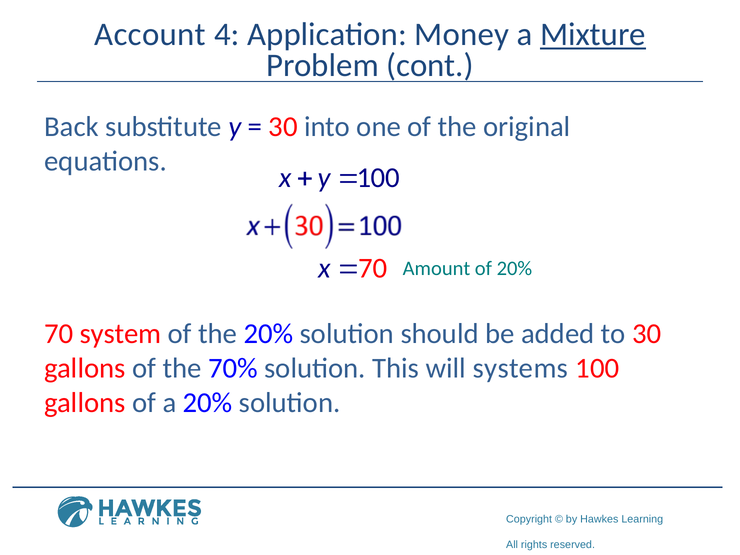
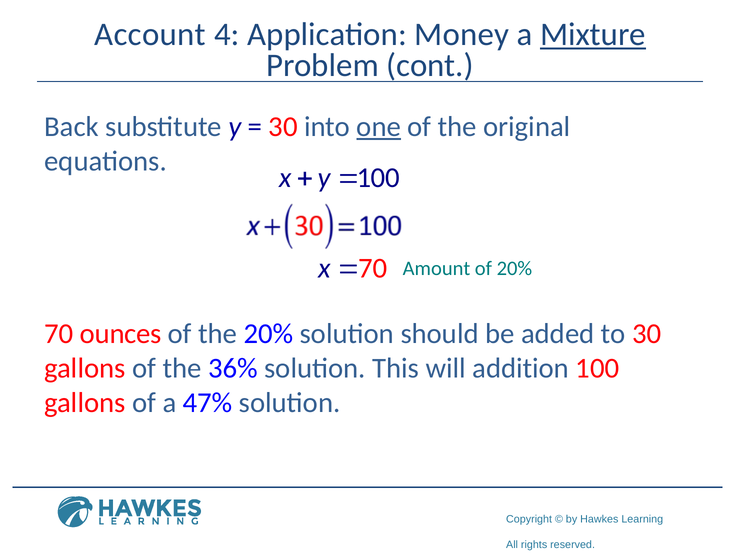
one underline: none -> present (379, 127)
system: system -> ounces (121, 334)
70%: 70% -> 36% (233, 368)
systems: systems -> addition (521, 368)
a 20%: 20% -> 47% (208, 403)
